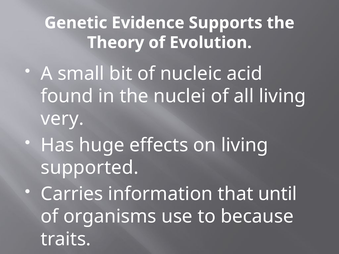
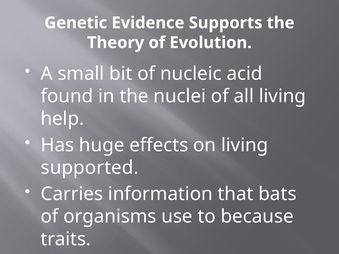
very: very -> help (62, 119)
until: until -> bats (277, 194)
